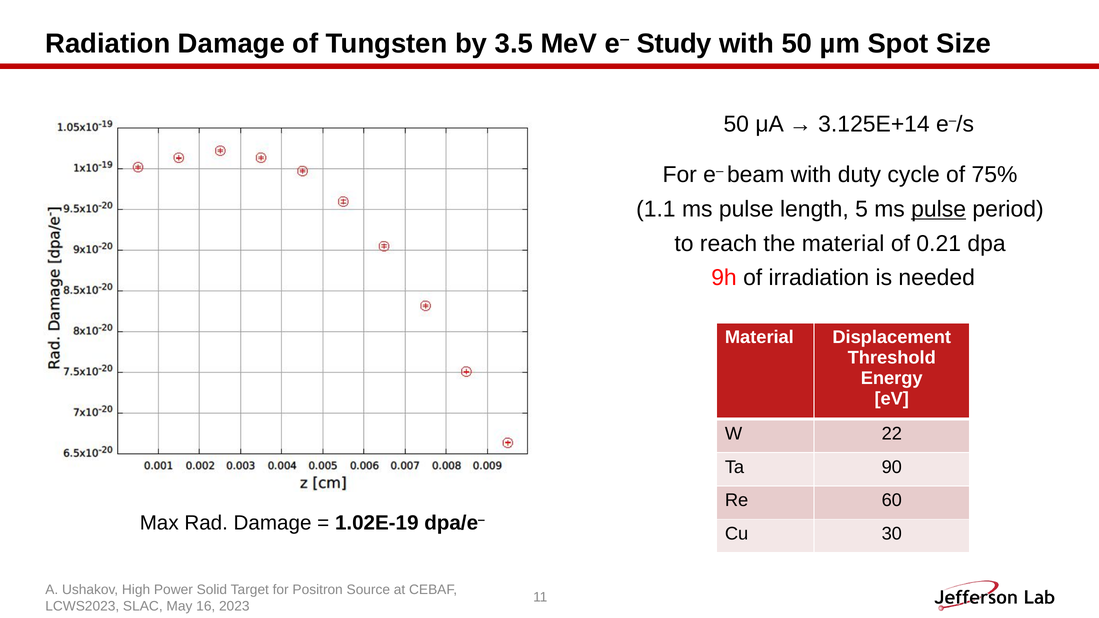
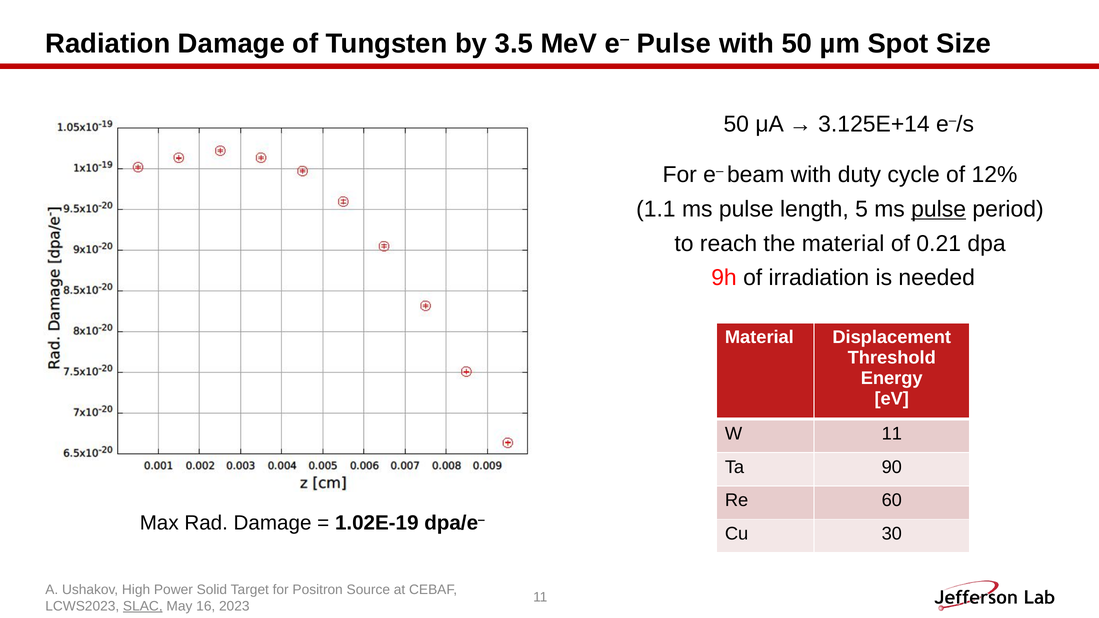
e‒ Study: Study -> Pulse (674, 43)
75%: 75% -> 12% (994, 175)
W 22: 22 -> 11 (892, 434)
SLAC underline: none -> present (143, 606)
